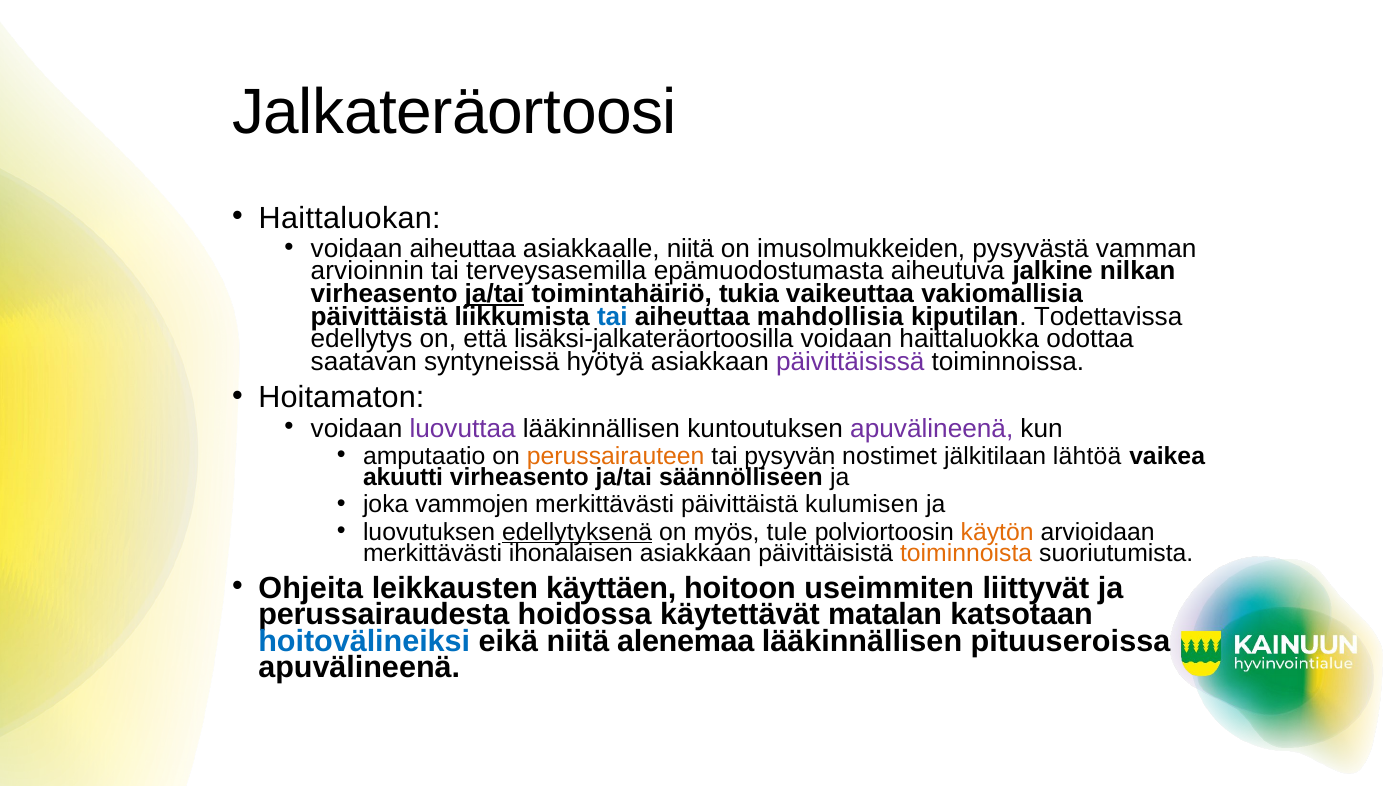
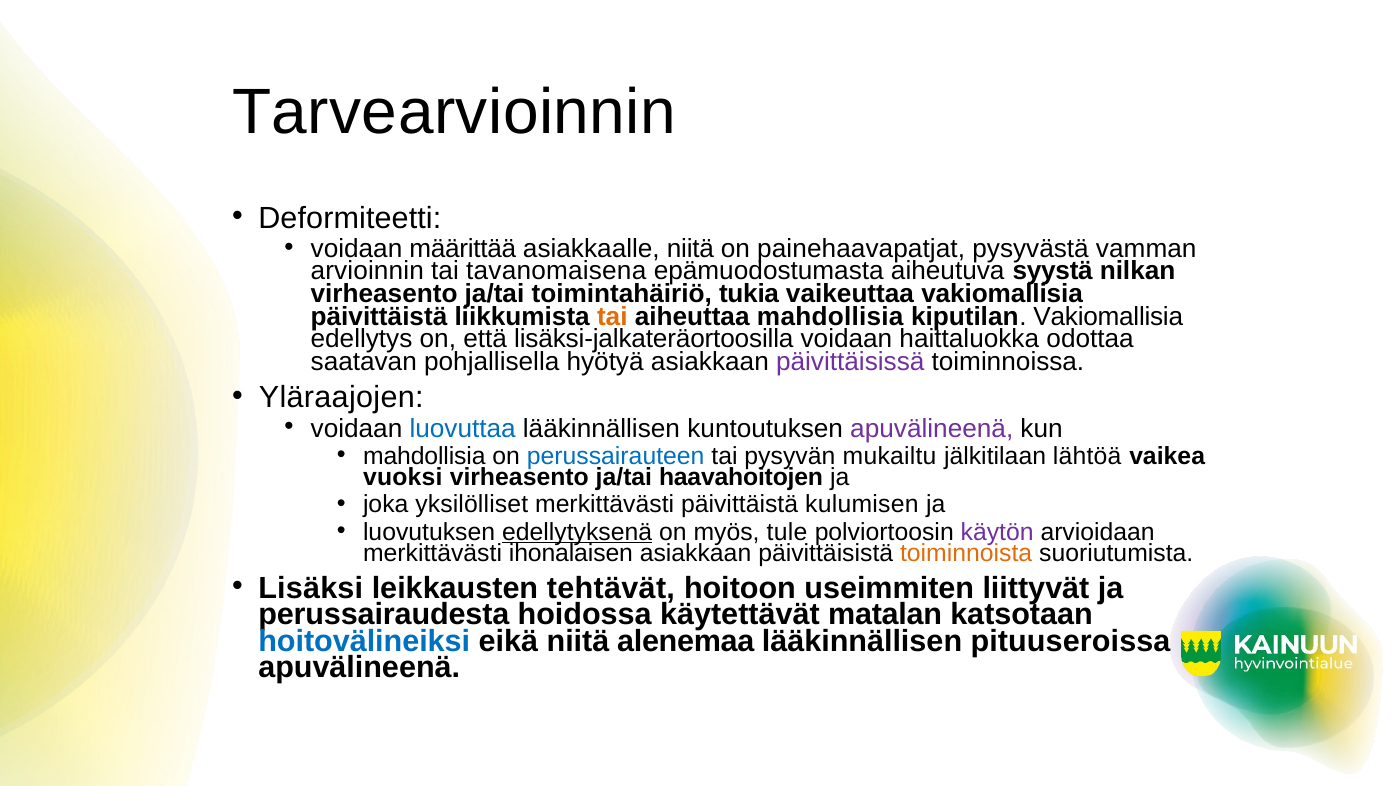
Jalkateräortoosi: Jalkateräortoosi -> Tarvearvioinnin (454, 112)
Haittaluokan: Haittaluokan -> Deformiteetti (350, 218)
voidaan aiheuttaa: aiheuttaa -> määrittää (463, 249)
imusolmukkeiden: imusolmukkeiden -> painehaavapatjat (861, 249)
terveysasemilla: terveysasemilla -> tavanomaisena (556, 271)
jalkine: jalkine -> syystä (1053, 271)
ja/tai underline: present -> none (495, 294)
tai colour: blue -> orange (612, 317)
kiputilan Todettavissa: Todettavissa -> Vakiomallisia (1108, 317)
syntyneissä: syntyneissä -> pohjallisella (492, 362)
Hoitamaton: Hoitamaton -> Yläraajojen (341, 398)
luovuttaa colour: purple -> blue (463, 428)
amputaatio: amputaatio -> mahdollisia (424, 456)
perussairauteen colour: orange -> blue (616, 456)
nostimet: nostimet -> mukailtu (890, 456)
akuutti: akuutti -> vuoksi (403, 478)
säännölliseen: säännölliseen -> haavahoitojen (741, 478)
vammojen: vammojen -> yksilölliset (472, 505)
käytön colour: orange -> purple (997, 532)
Ohjeita: Ohjeita -> Lisäksi (311, 588)
käyttäen: käyttäen -> tehtävät (611, 588)
